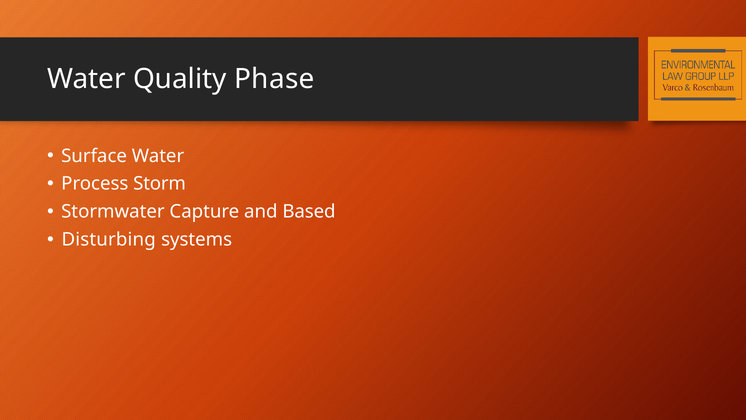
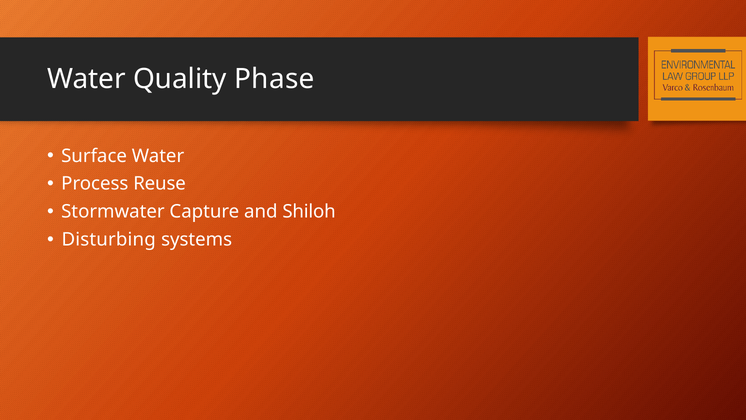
Storm: Storm -> Reuse (160, 184)
Based: Based -> Shiloh (309, 212)
